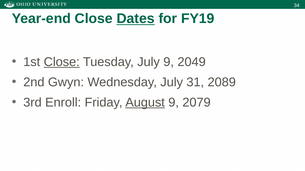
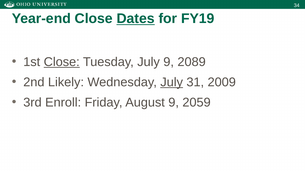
2049: 2049 -> 2089 (192, 62)
Gwyn: Gwyn -> Likely (66, 82)
July underline: none -> present (172, 82)
2089: 2089 -> 2009 (222, 82)
August underline: present -> none (145, 103)
2079: 2079 -> 2059 (197, 103)
